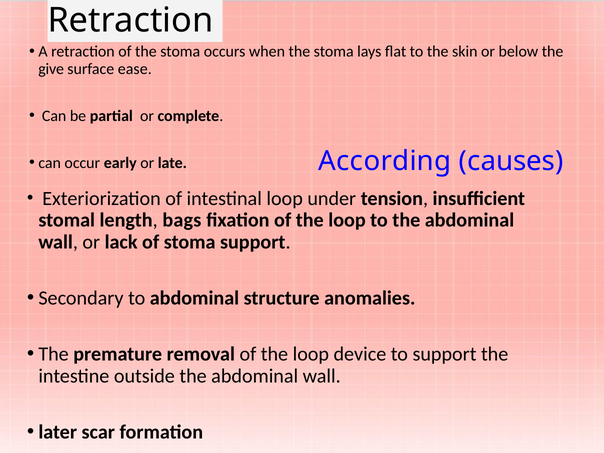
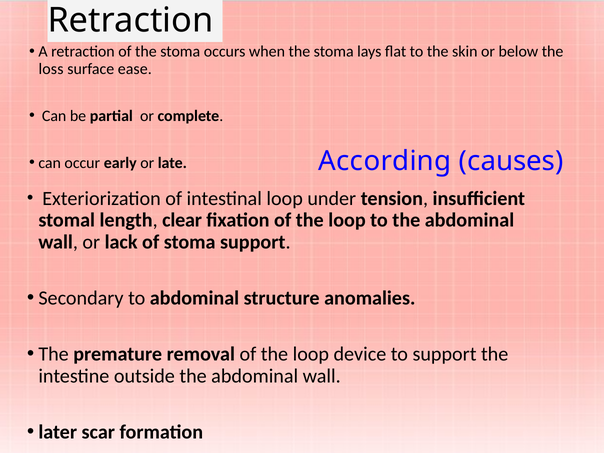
give: give -> loss (51, 69)
bags: bags -> clear (182, 220)
